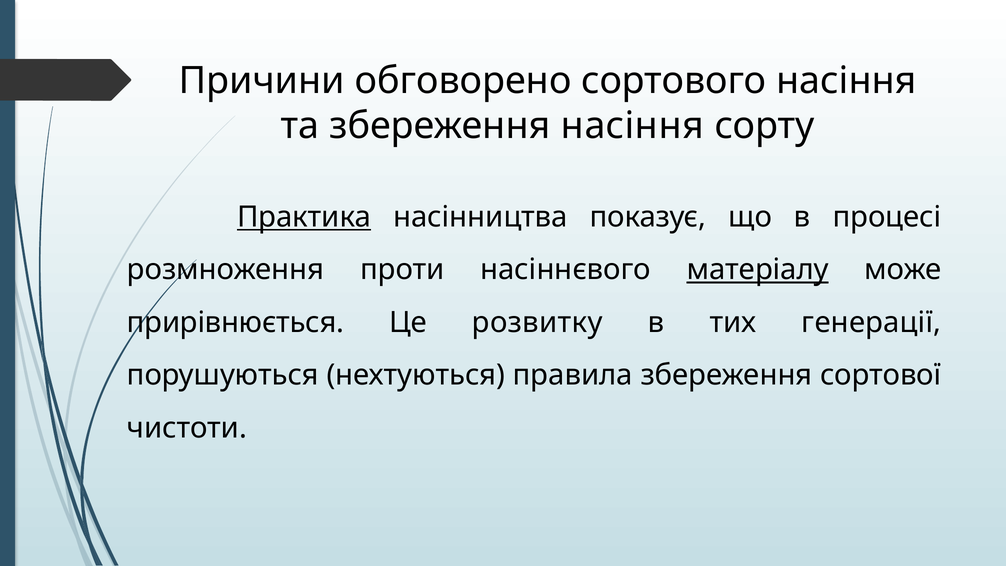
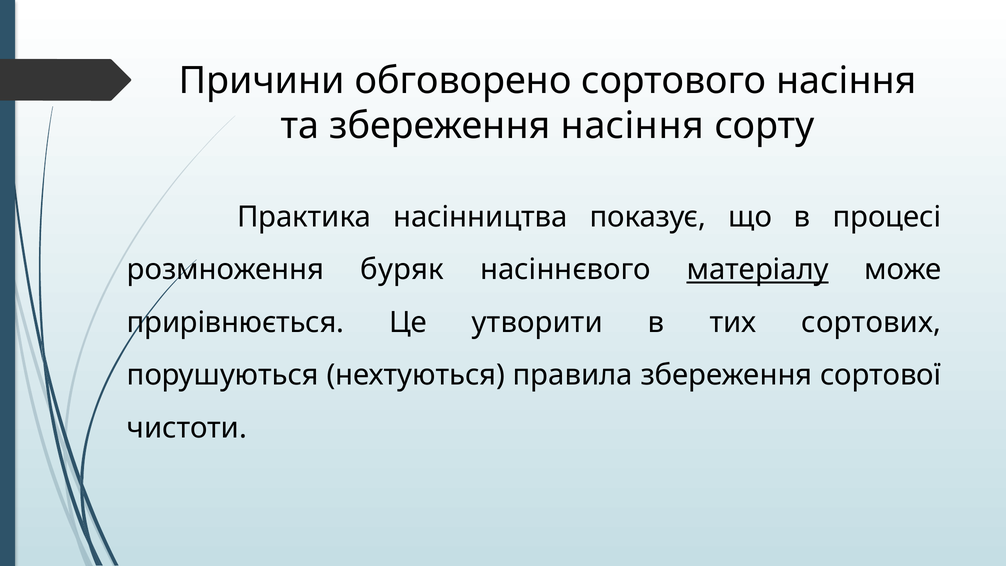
Практика underline: present -> none (304, 217)
проти: проти -> буряк (402, 270)
розвитку: розвитку -> утворити (537, 322)
генерації: генерації -> сортових (871, 322)
